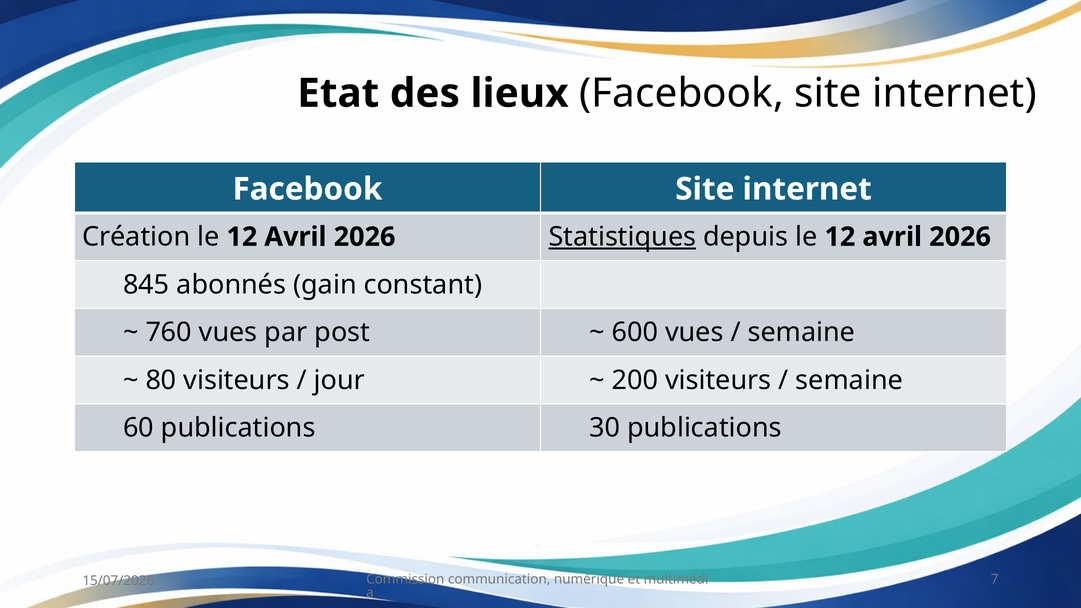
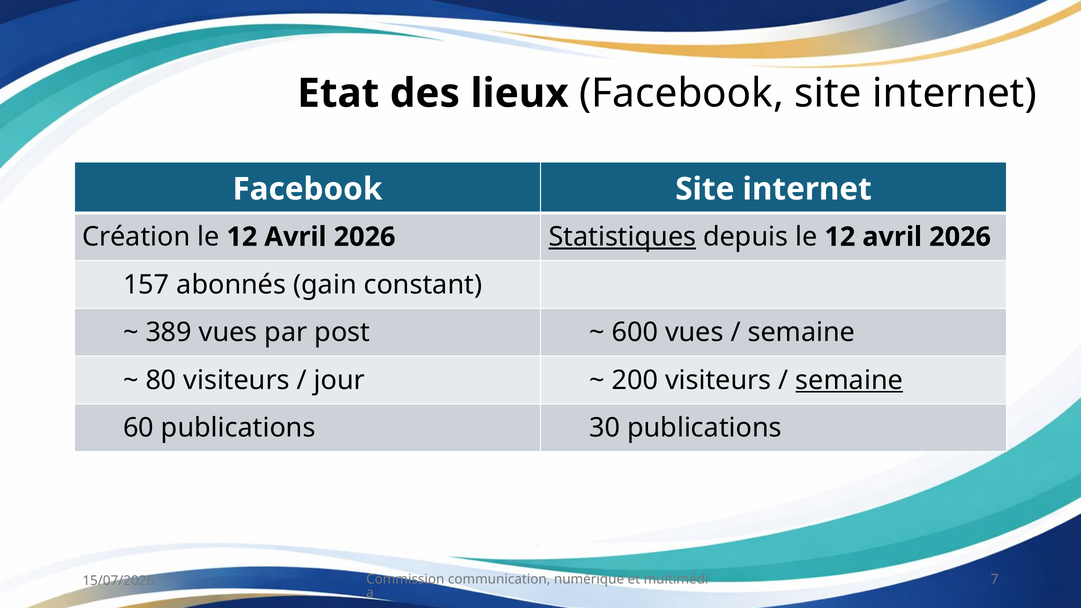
845: 845 -> 157 (146, 285)
760: 760 -> 389 (169, 332)
semaine underline: none -> present (849, 380)
